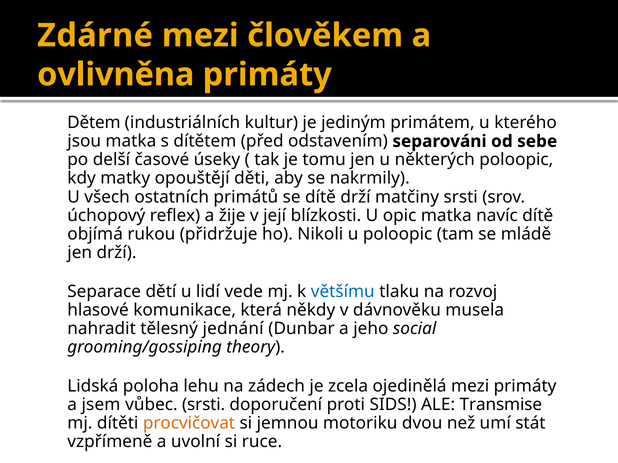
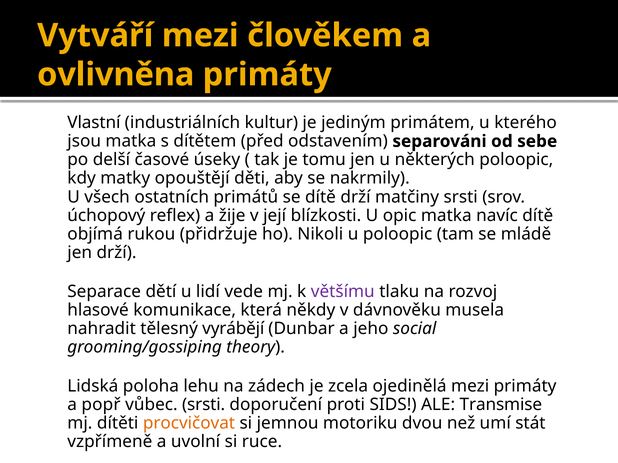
Zdárné: Zdárné -> Vytváří (95, 36)
Dětem: Dětem -> Vlastní (94, 123)
většímu colour: blue -> purple (343, 292)
jednání: jednání -> vyrábějí (233, 329)
jsem: jsem -> popř (101, 405)
